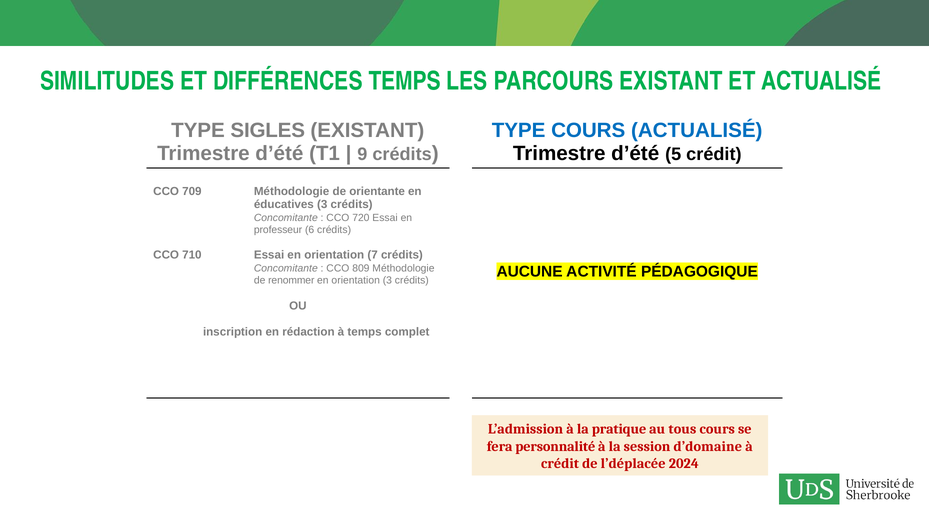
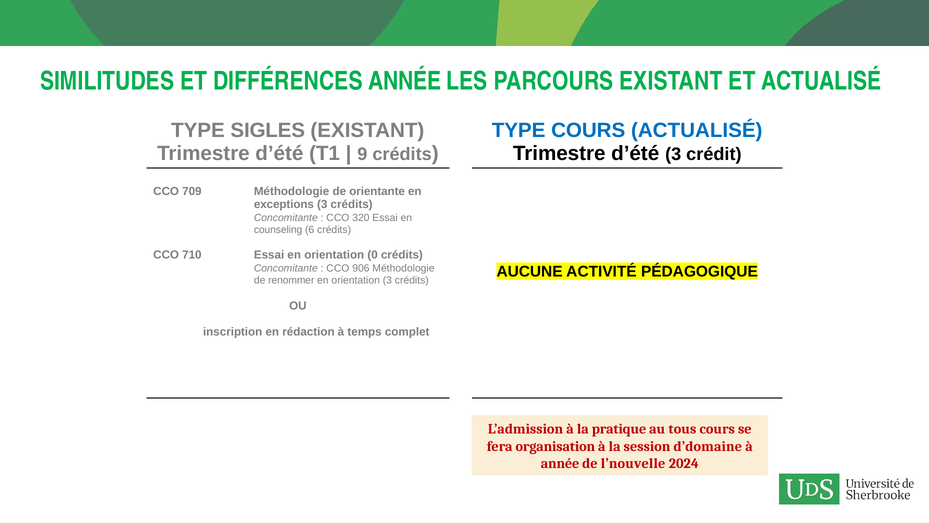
DIFFÉRENCES TEMPS: TEMPS -> ANNÉE (405, 81)
d’été 5: 5 -> 3 (673, 154)
éducatives: éducatives -> exceptions (284, 204)
720: 720 -> 320 (361, 218)
professeur: professeur -> counseling (278, 229)
7: 7 -> 0 (373, 255)
809: 809 -> 906 (361, 268)
personnalité: personnalité -> organisation (555, 446)
crédit: crédit -> année (560, 463)
l’déplacée: l’déplacée -> l’nouvelle (633, 463)
